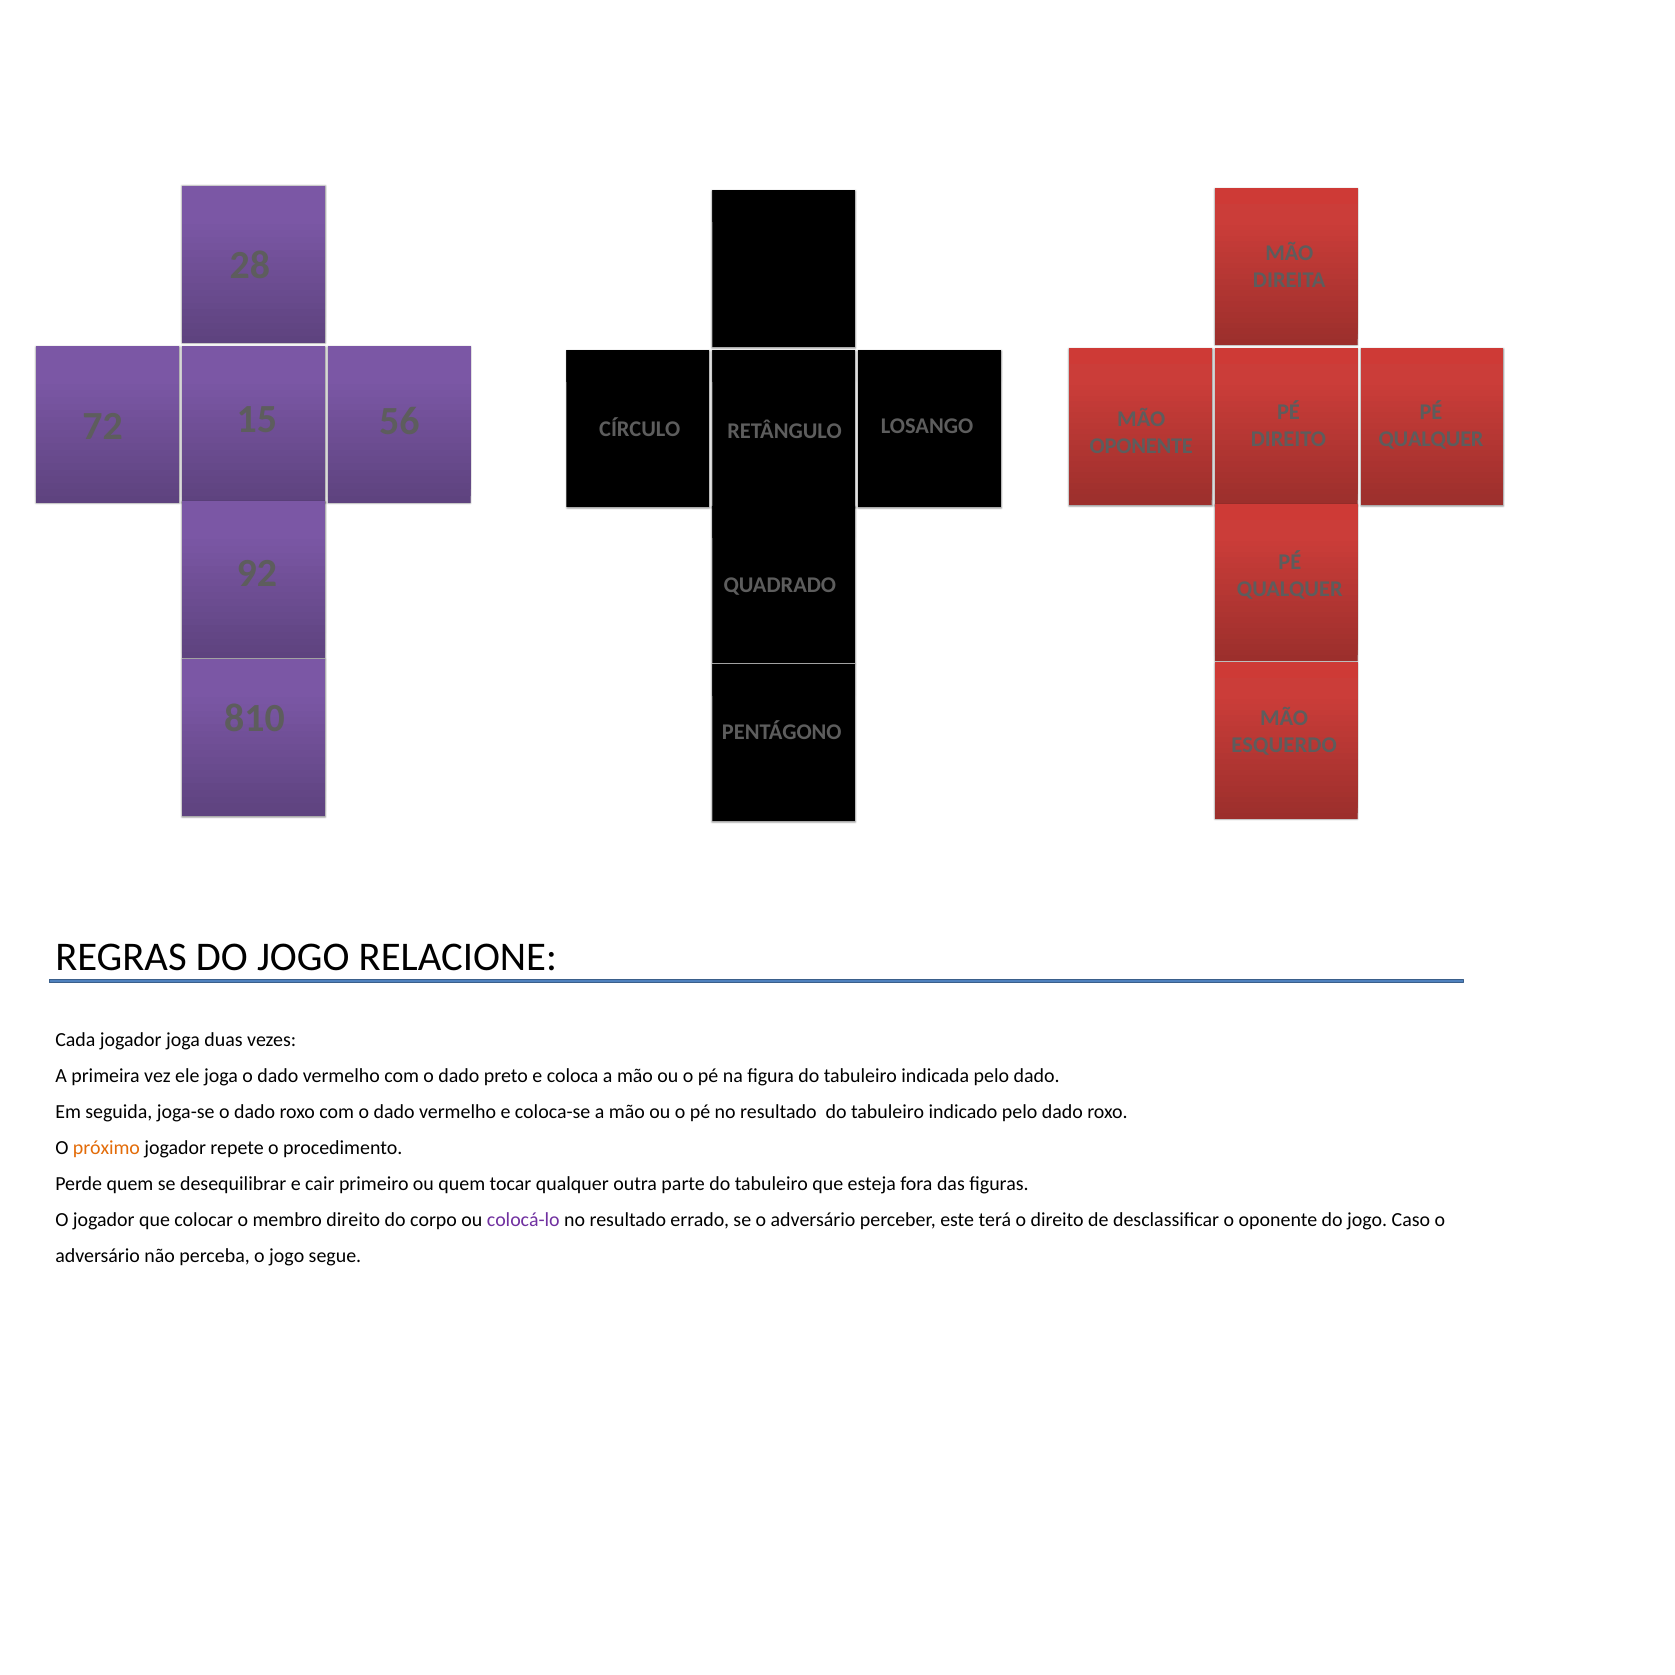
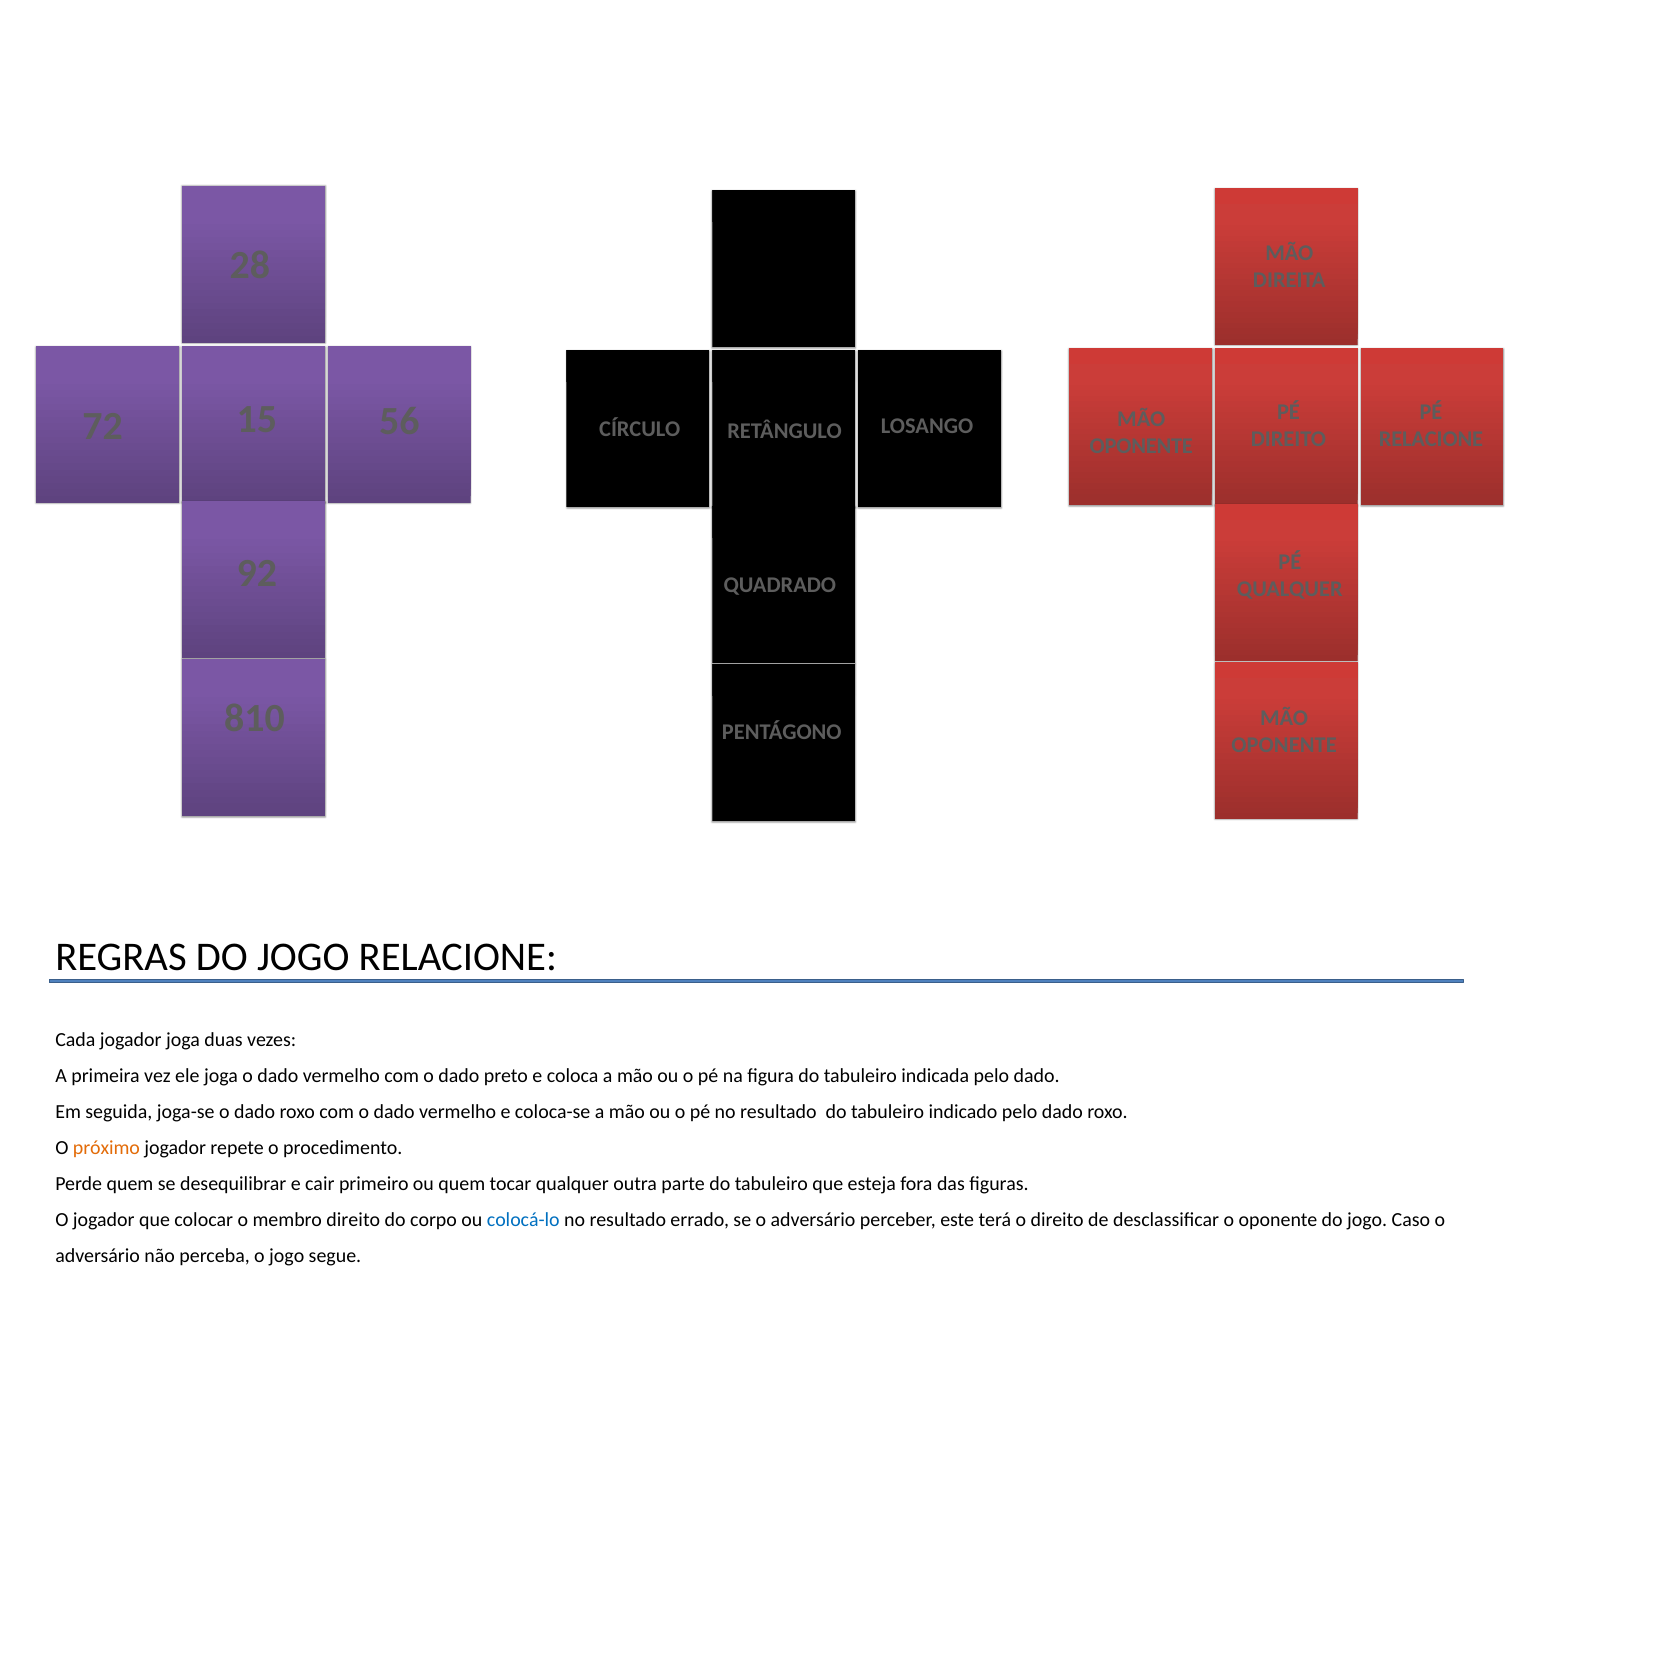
QUALQUER: QUALQUER -> RELACIONE (1431, 439)
ESQUERDO: ESQUERDO -> OPONENTE (1284, 745)
colocá-lo colour: purple -> blue (523, 1220)
